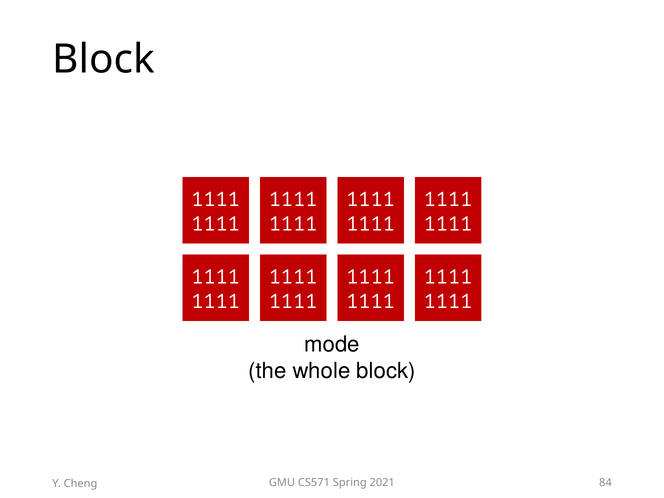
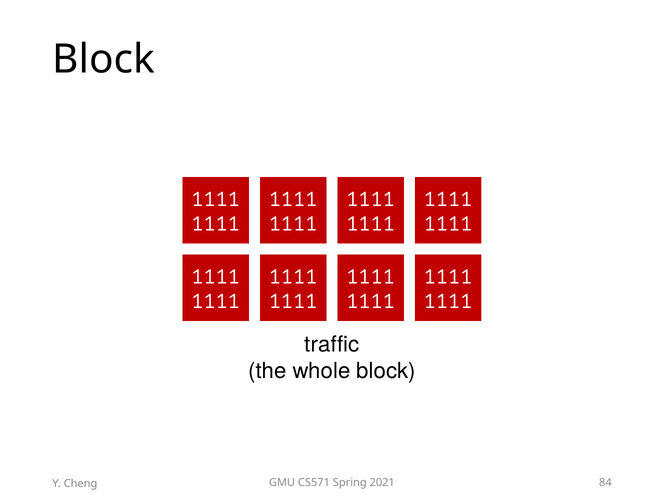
mode: mode -> traffic (332, 345)
